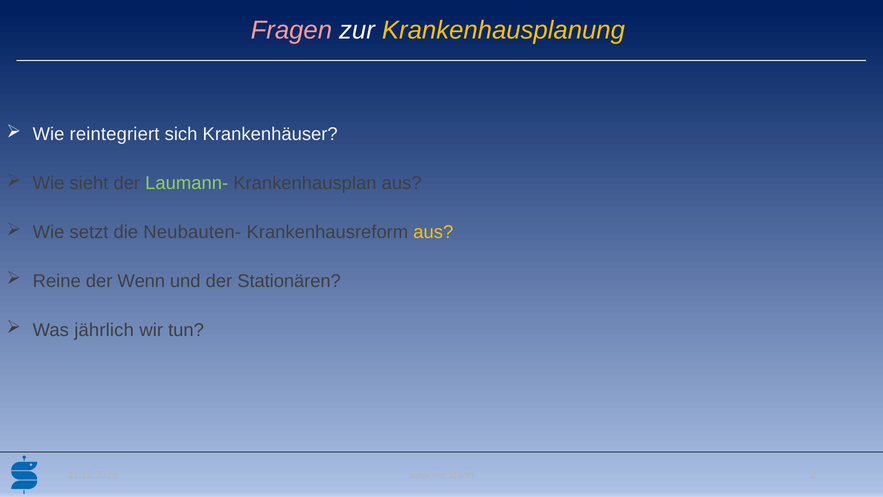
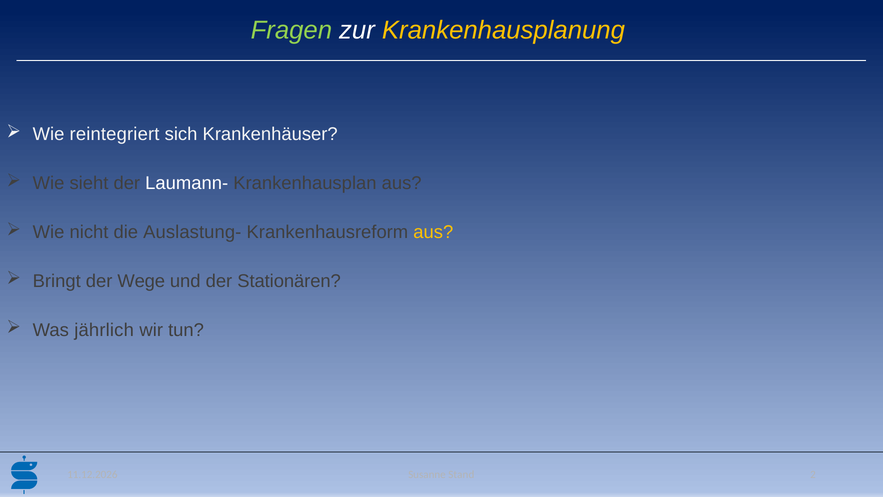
Fragen colour: pink -> light green (291, 30)
Laumann- colour: light green -> white (187, 183)
setzt: setzt -> nicht (89, 232)
Neubauten-: Neubauten- -> Auslastung- (192, 232)
Reine: Reine -> Bringt (57, 281)
Wenn: Wenn -> Wege (141, 281)
